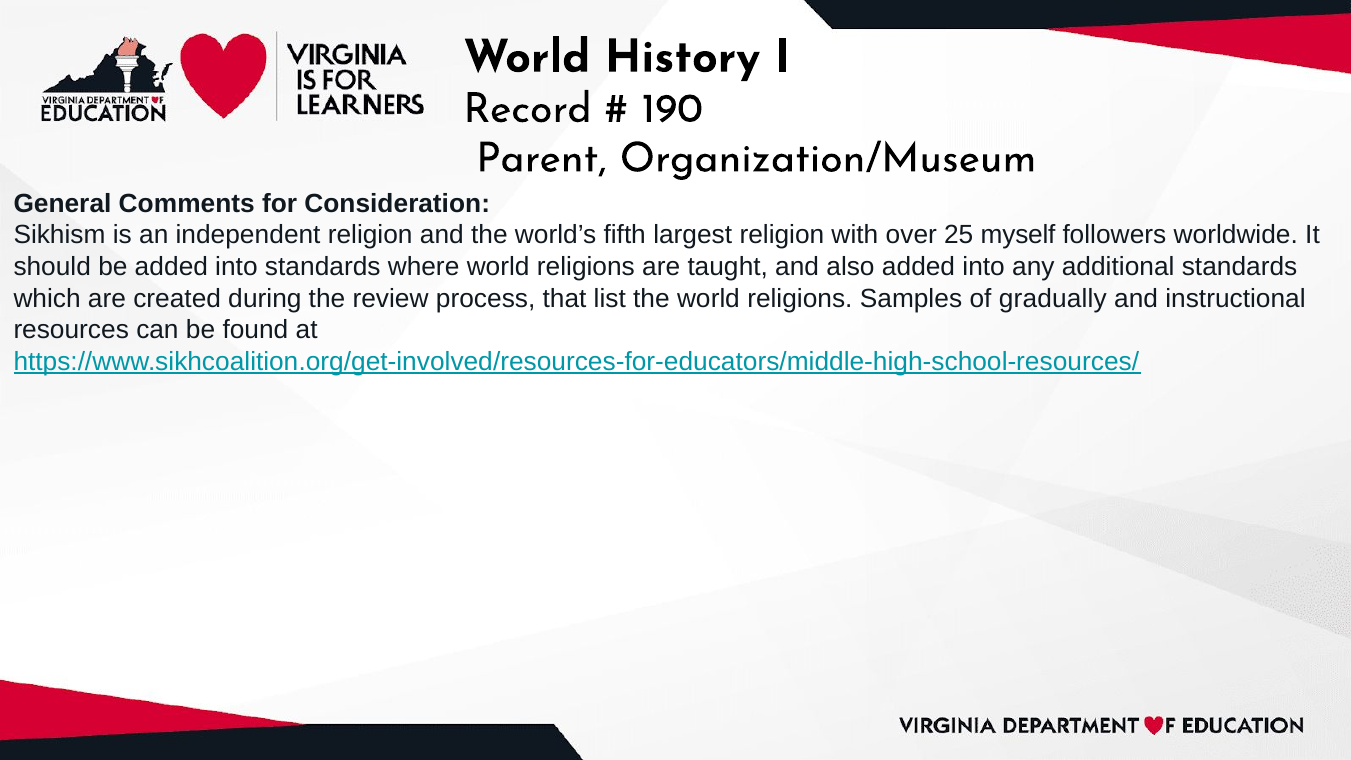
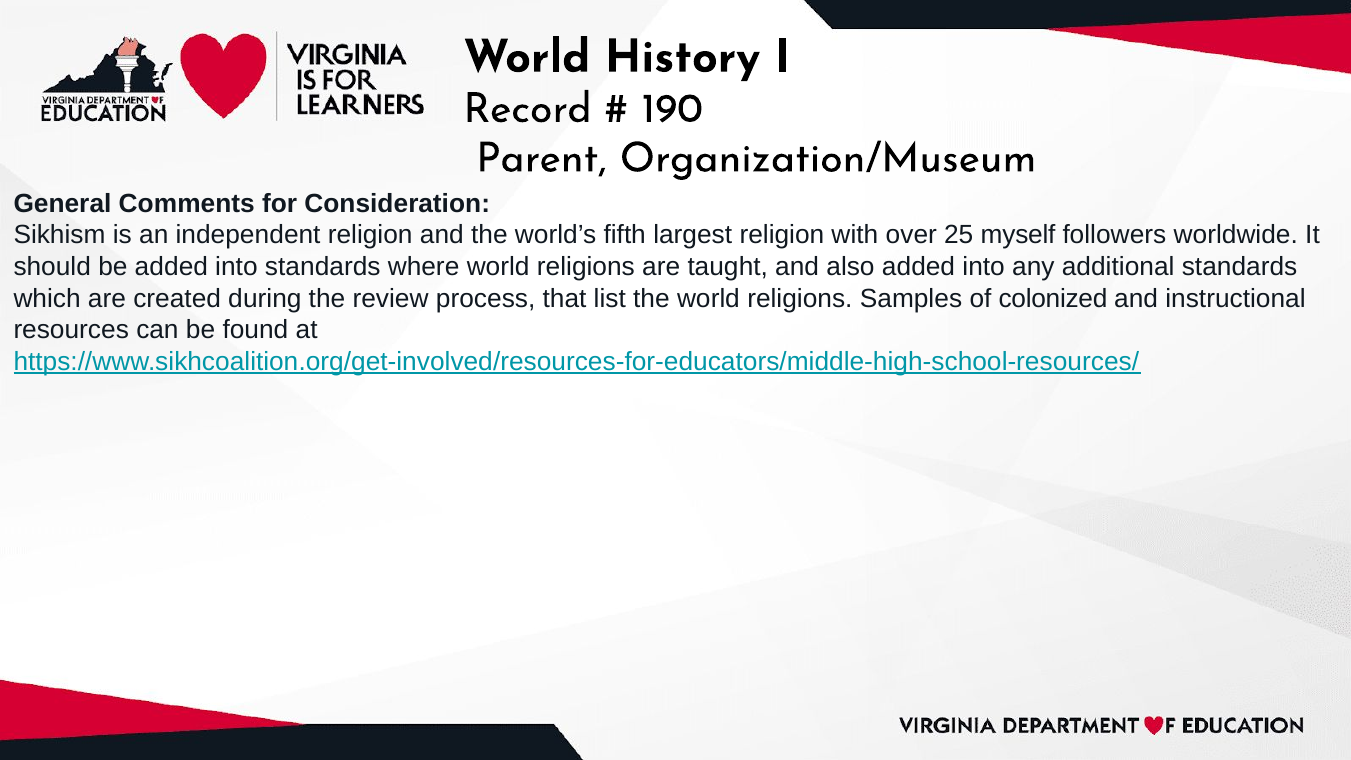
gradually: gradually -> colonized (1053, 298)
